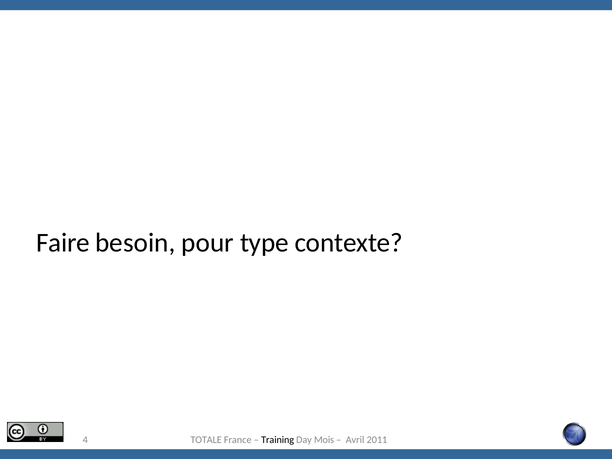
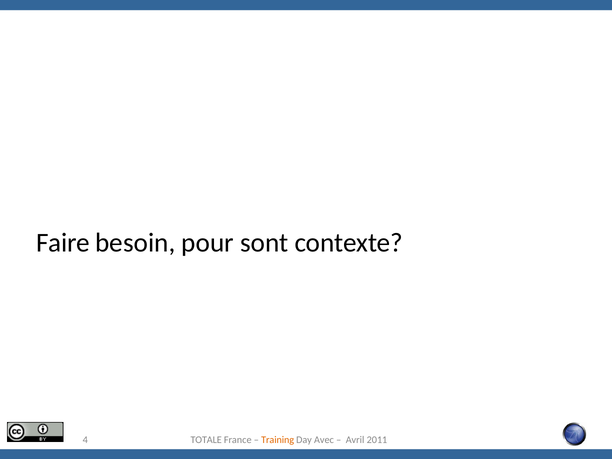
type: type -> sont (264, 243)
Training colour: black -> orange (278, 440)
Mois: Mois -> Avec (324, 440)
